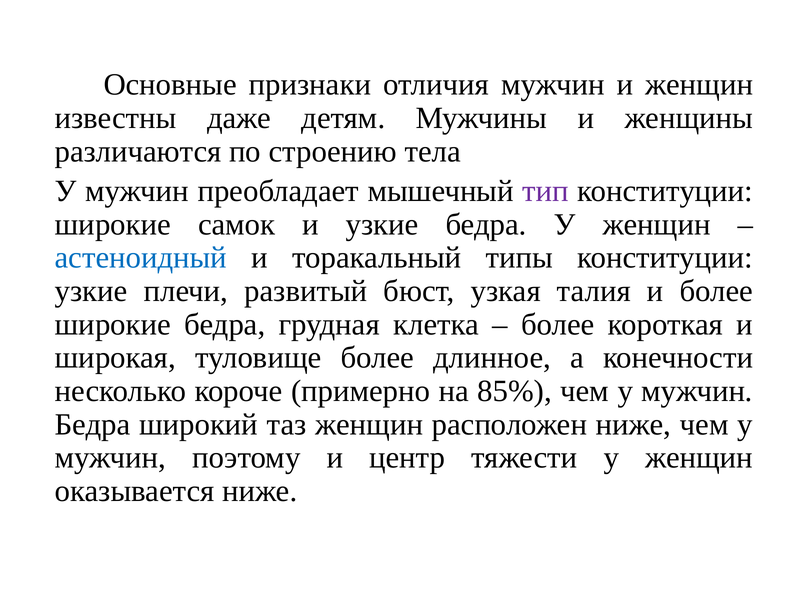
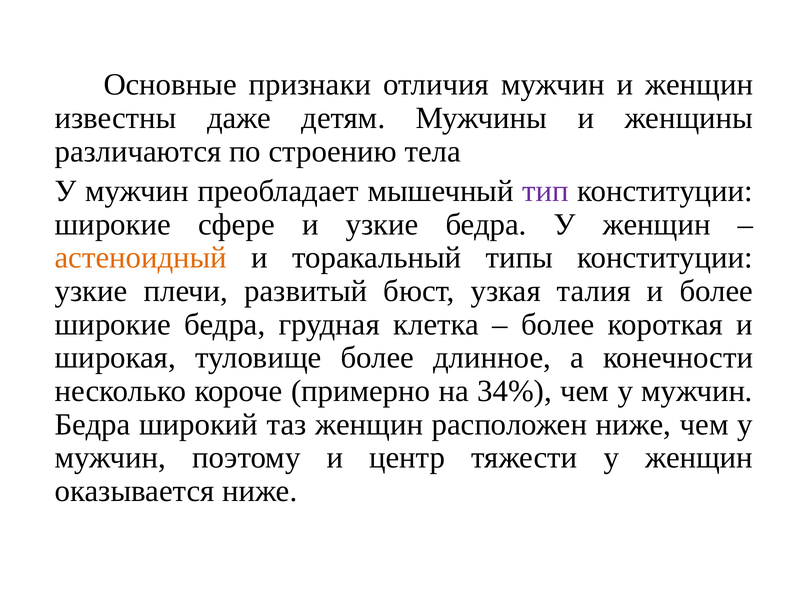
самок: самок -> сфере (236, 225)
астеноидный colour: blue -> orange (141, 258)
85%: 85% -> 34% (515, 391)
